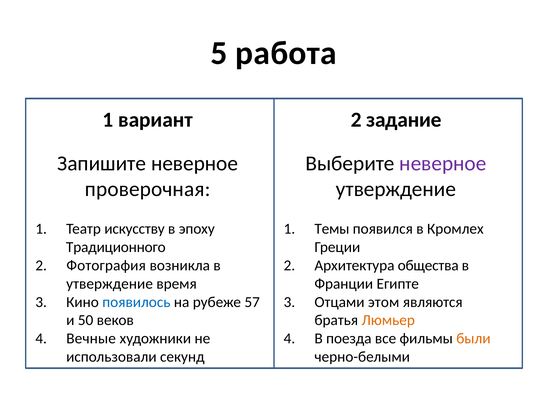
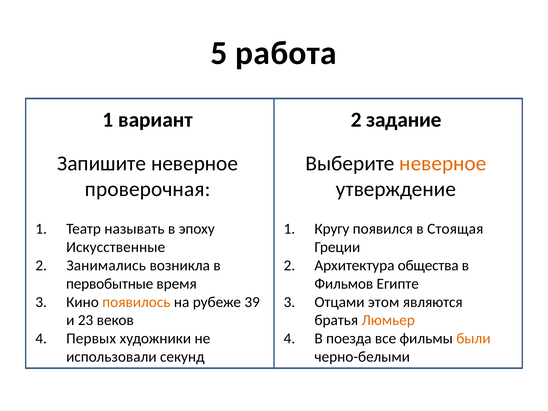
неверное colour: purple -> orange (443, 164)
искусству: искусству -> называть (134, 229)
Темы: Темы -> Кругу (332, 229)
Кромлех: Кромлех -> Стоящая (455, 229)
Традиционного: Традиционного -> Искусственные (116, 247)
Фотография: Фотография -> Занимались (106, 265)
утверждение: утверждение -> первобытные (110, 284)
Франции: Франции -> Фильмов (344, 284)
появилось colour: blue -> orange (136, 302)
57: 57 -> 39 (252, 302)
50: 50 -> 23 (86, 320)
Вечные: Вечные -> Первых (91, 339)
